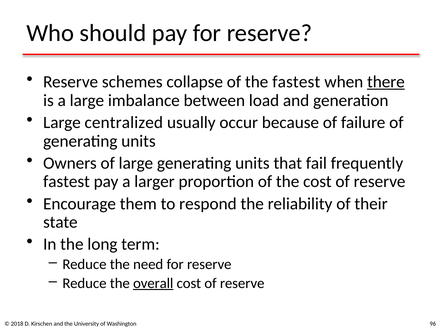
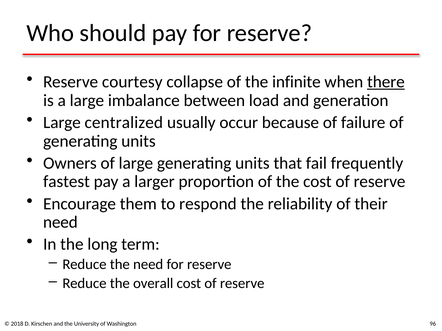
schemes: schemes -> courtesy (132, 82)
the fastest: fastest -> infinite (296, 82)
state: state -> need (60, 223)
overall underline: present -> none (153, 284)
